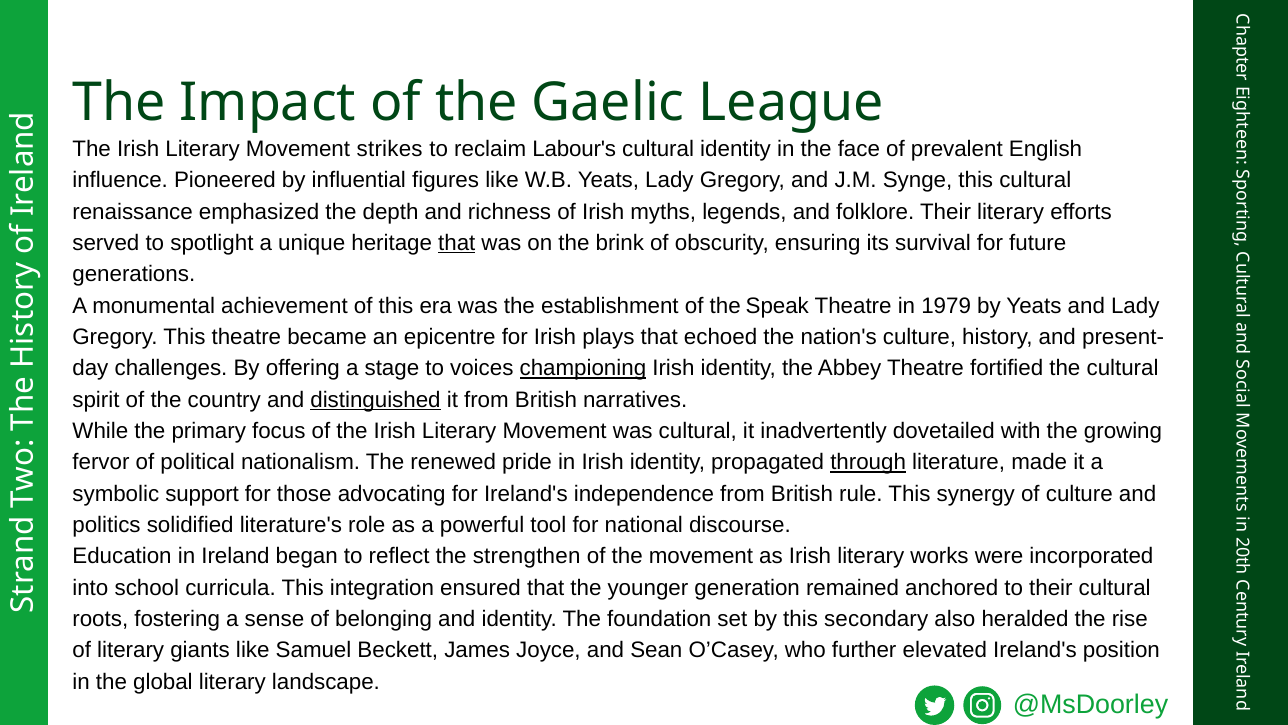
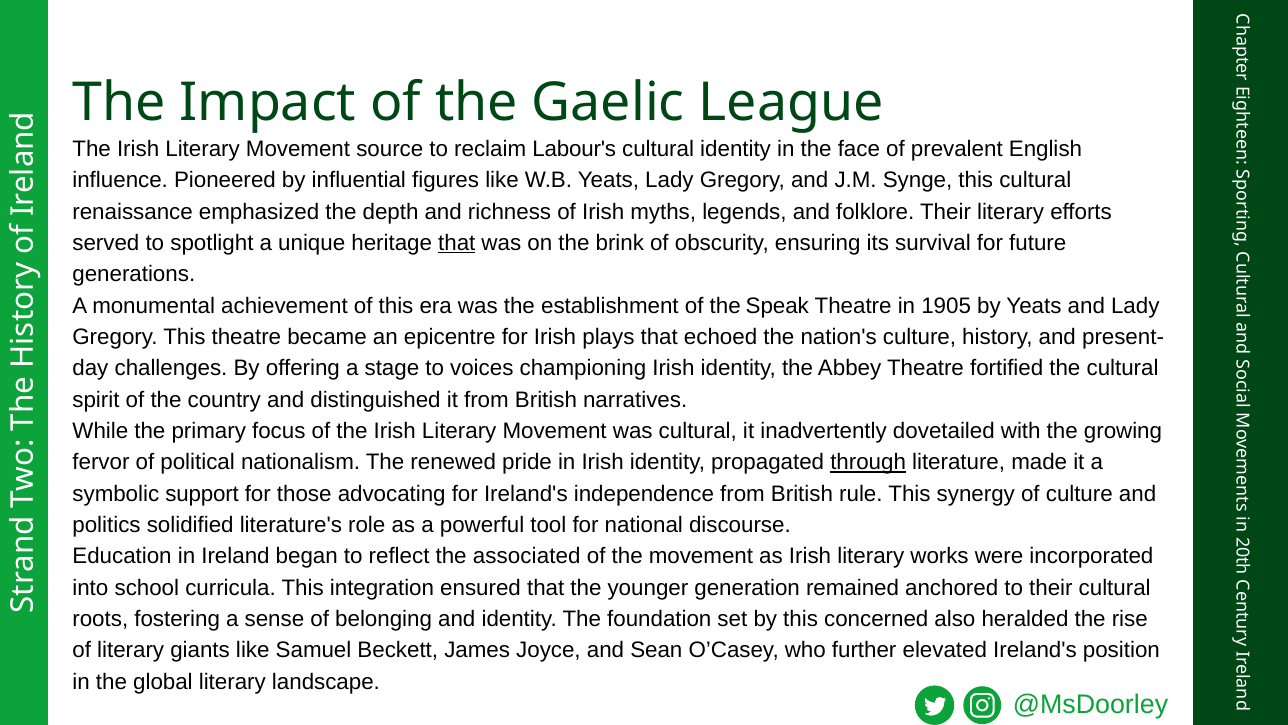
strikes: strikes -> source (390, 149)
1979: 1979 -> 1905 (946, 305)
championing underline: present -> none (583, 368)
distinguished underline: present -> none (376, 399)
strengthen: strengthen -> associated (527, 556)
secondary: secondary -> concerned (876, 619)
